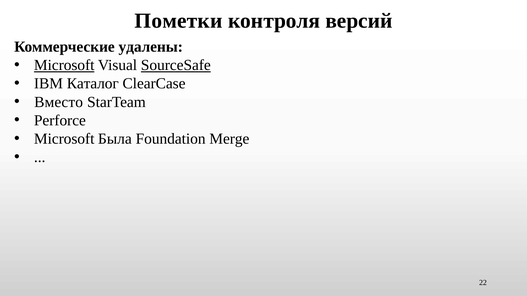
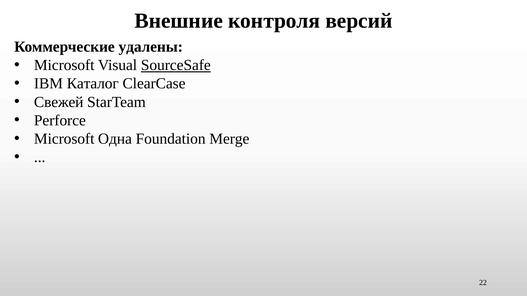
Пометки: Пометки -> Внешние (179, 21)
Microsoft underline: present -> none (64, 65)
Вместо: Вместо -> Свежей (59, 102)
Была: Была -> Одна (115, 139)
